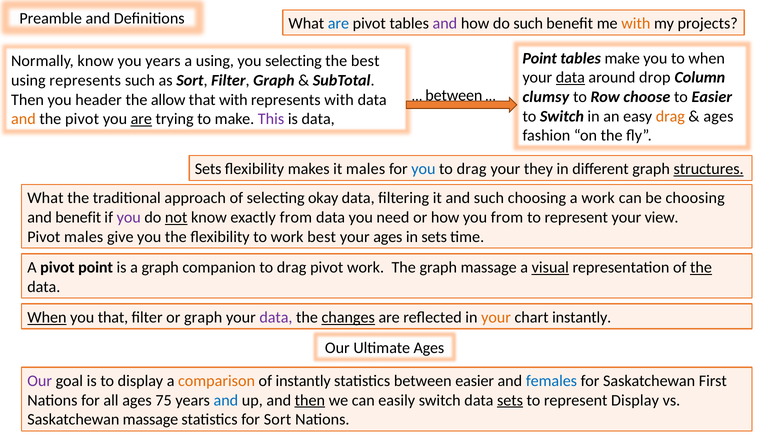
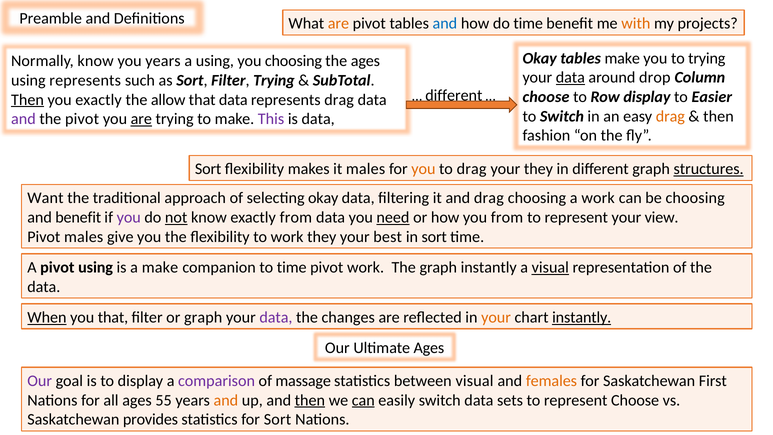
are colour: blue -> orange (338, 24)
and colour: purple -> blue (445, 24)
do such: such -> time (528, 24)
Point: Point -> Okay (540, 58)
to when: when -> trying (707, 58)
you selecting: selecting -> choosing (293, 61)
the best: best -> ages (365, 61)
Filter Graph: Graph -> Trying (274, 80)
between: between -> different (454, 95)
clumsy: clumsy -> choose (546, 97)
Row choose: choose -> display (647, 97)
Then underline: none -> present (28, 100)
you header: header -> exactly (99, 100)
that with: with -> data (233, 100)
represents with: with -> drag (339, 100)
ages: ages -> then (718, 116)
and colour: orange -> purple (23, 119)
Sets: Sets -> Sort (208, 169)
you colour: blue -> orange (423, 169)
What: What -> Want (45, 198)
and such: such -> drag (489, 198)
need underline: none -> present (393, 217)
work best: best -> they (322, 237)
your ages: ages -> best (388, 237)
in sets: sets -> sort (434, 237)
pivot point: point -> using (96, 267)
a graph: graph -> make (160, 267)
companion to drag: drag -> time (292, 267)
graph massage: massage -> instantly (489, 267)
the underline: present -> none (701, 267)
changes underline: present -> none (348, 317)
instantly underline: none -> present (582, 317)
comparison colour: orange -> purple (217, 381)
of instantly: instantly -> massage (303, 381)
between easier: easier -> visual (475, 381)
females colour: blue -> orange (551, 381)
75: 75 -> 55 (164, 400)
and colour: blue -> orange (226, 400)
can underline: none -> present (363, 400)
sets underline: present -> none (510, 400)
represent Display: Display -> Choose (635, 400)
Saskatchewan massage: massage -> provides (150, 419)
